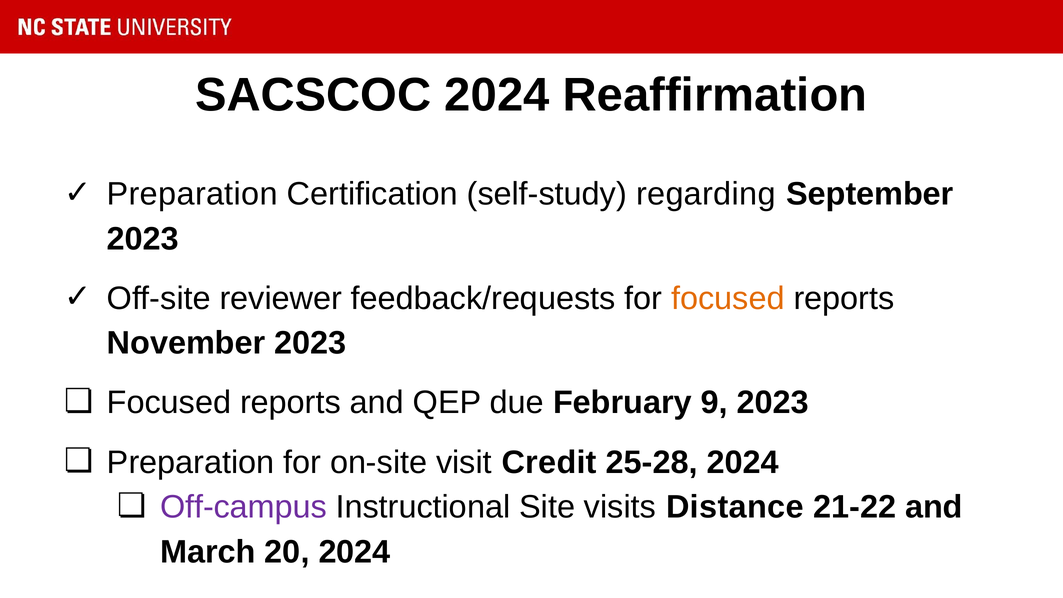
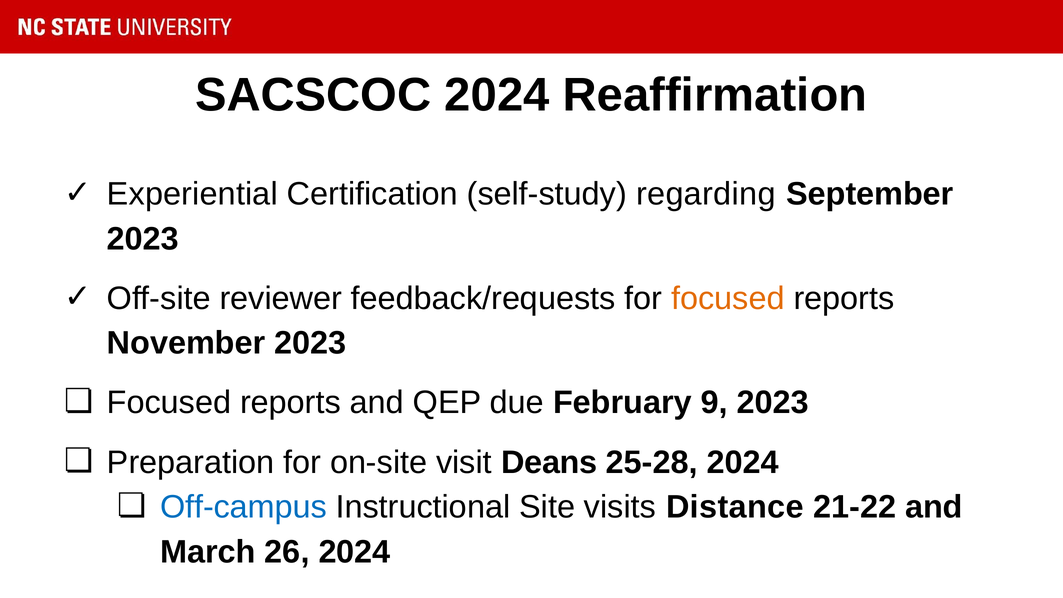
Preparation: Preparation -> Experiential (192, 194)
Credit: Credit -> Deans (549, 462)
Off-campus colour: purple -> blue (243, 507)
20: 20 -> 26 (287, 552)
